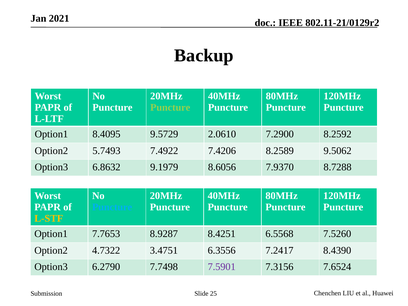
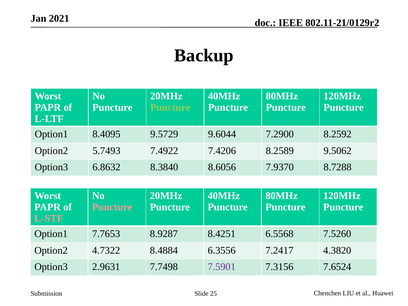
2.0610: 2.0610 -> 9.6044 (222, 134)
9.1979: 9.1979 -> 8.3840 (164, 167)
Puncture colour: light blue -> pink (112, 207)
L-STF colour: yellow -> pink (49, 218)
3.4751: 3.4751 -> 8.4884 (164, 250)
8.4390: 8.4390 -> 4.3820 (337, 250)
6.2790: 6.2790 -> 2.9631 (106, 267)
